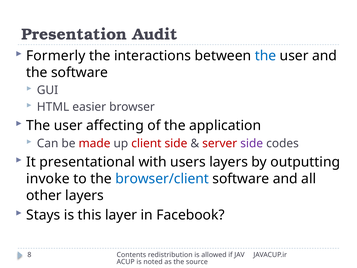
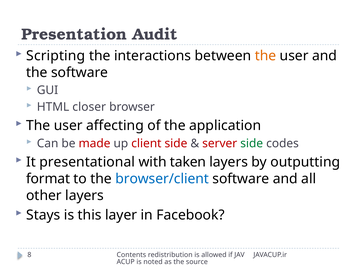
Formerly: Formerly -> Scripting (56, 56)
the colour: blue -> orange (265, 56)
easier: easier -> closer (89, 107)
side colour: purple -> green (252, 143)
users: users -> taken (188, 162)
invoke: invoke -> format (48, 179)
